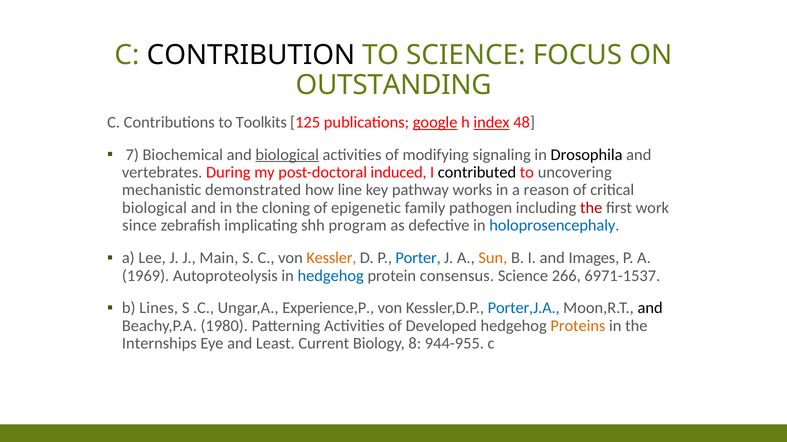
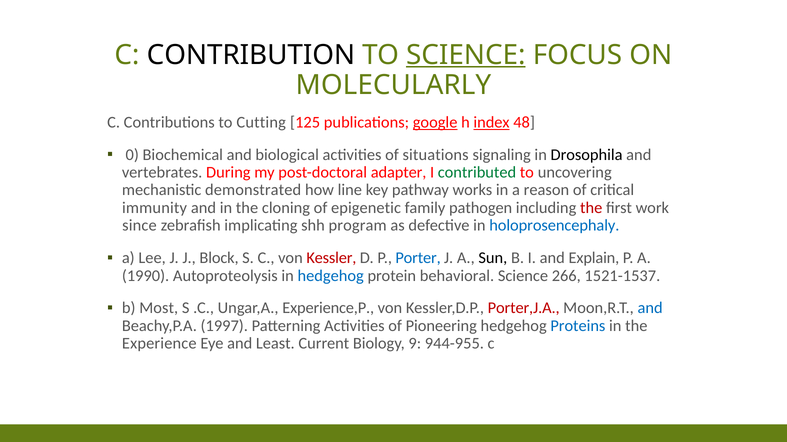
SCIENCE underline: none -> present (466, 55)
OUTSTANDING: OUTSTANDING -> MOLECULARLY (393, 85)
Toolkits: Toolkits -> Cutting (261, 122)
7: 7 -> 0 (132, 155)
biological underline: present -> none (287, 155)
modifying: modifying -> situations (436, 155)
induced: induced -> adapter (399, 173)
contributed colour: black -> green (477, 173)
biological: biological -> immunity (155, 208)
Main: Main -> Block (219, 258)
Kessler colour: orange -> red (331, 258)
Sun colour: orange -> black (493, 258)
Images: Images -> Explain (594, 258)
1969: 1969 -> 1990 (146, 276)
consensus: consensus -> behavioral (457, 276)
6971-1537: 6971-1537 -> 1521-1537 (622, 276)
Lines: Lines -> Most (159, 309)
Porter,J.A colour: blue -> red (524, 309)
and colour: black -> blue (650, 309)
1980: 1980 -> 1997 (224, 326)
Developed: Developed -> Pioneering (441, 326)
Proteins colour: orange -> blue (578, 326)
Internships: Internships -> Experience (159, 344)
8: 8 -> 9 (415, 344)
